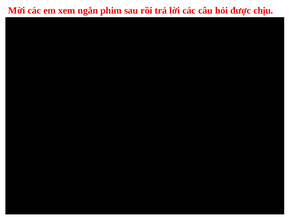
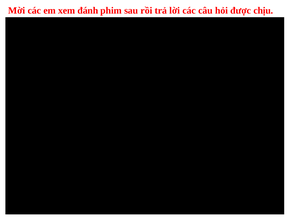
ngắn: ngắn -> đánh (88, 10)
